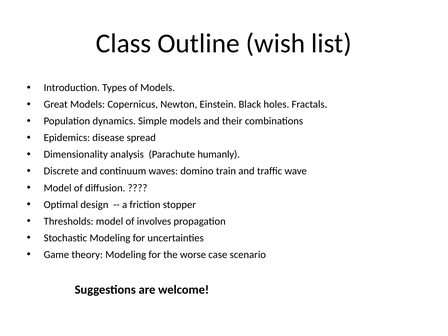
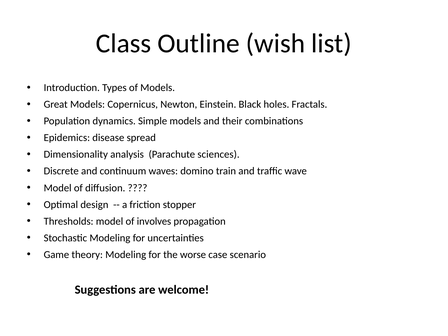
humanly: humanly -> sciences (219, 154)
